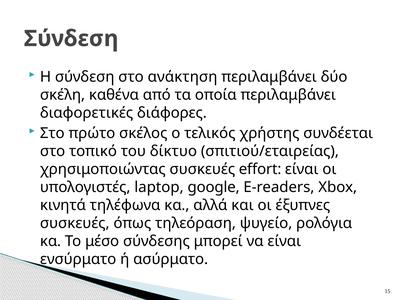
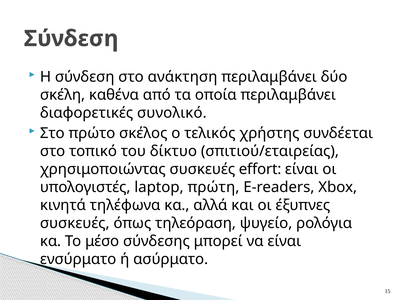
διάφορες: διάφορες -> συνολικό (172, 113)
google: google -> πρώτη (213, 187)
